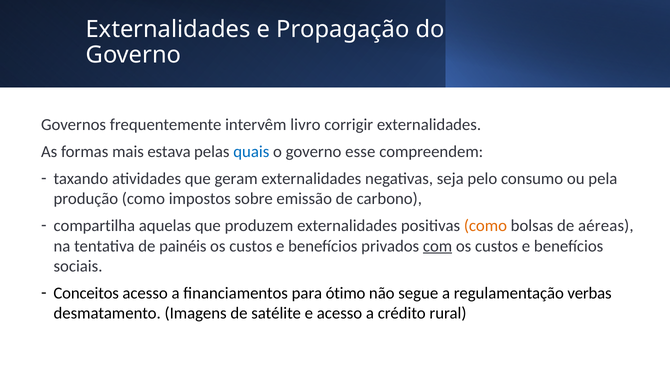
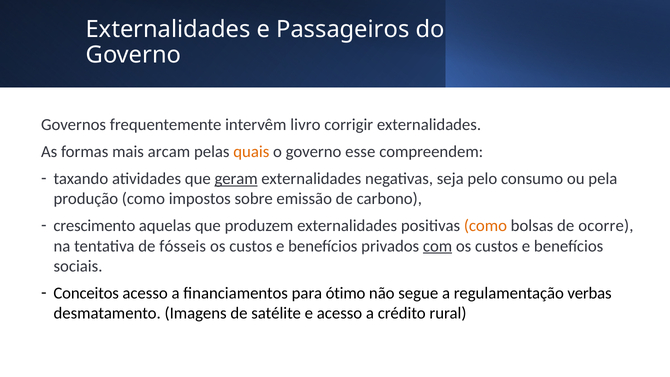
Propagação: Propagação -> Passageiros (343, 30)
estava: estava -> arcam (169, 152)
quais colour: blue -> orange (251, 152)
geram underline: none -> present (236, 179)
compartilha: compartilha -> crescimento (94, 226)
aéreas: aéreas -> ocorre (606, 226)
painéis: painéis -> fósseis (183, 246)
